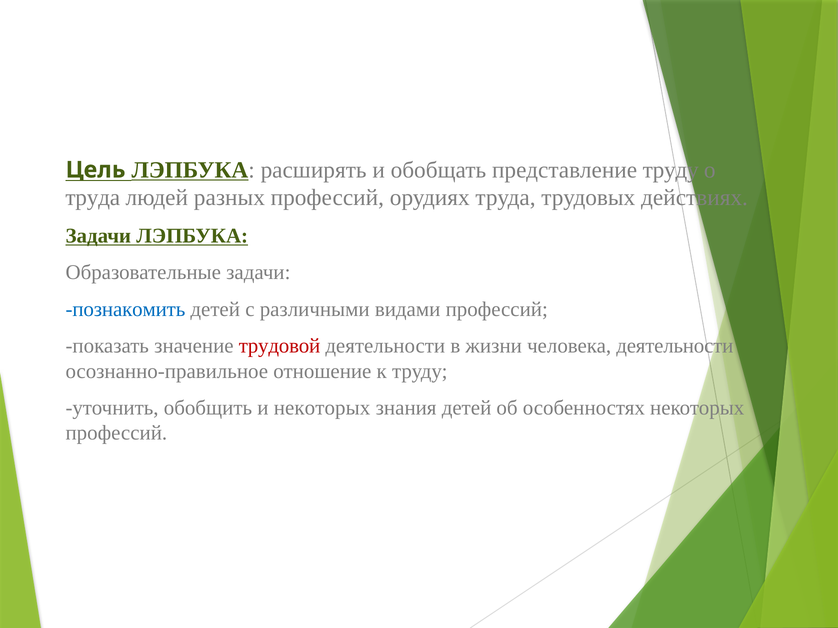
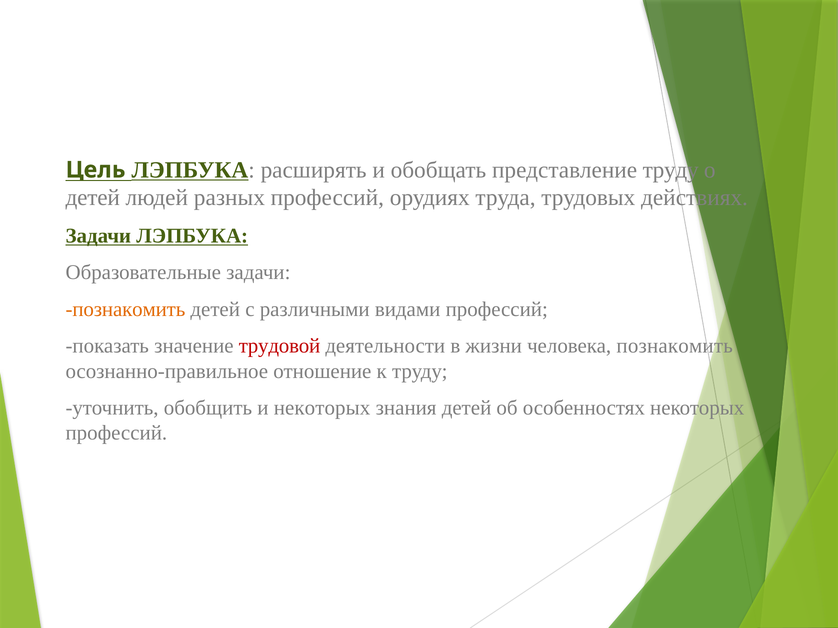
труда: труда -> детей (93, 198)
познакомить colour: blue -> orange (125, 310)
человека деятельности: деятельности -> познакомить (675, 346)
